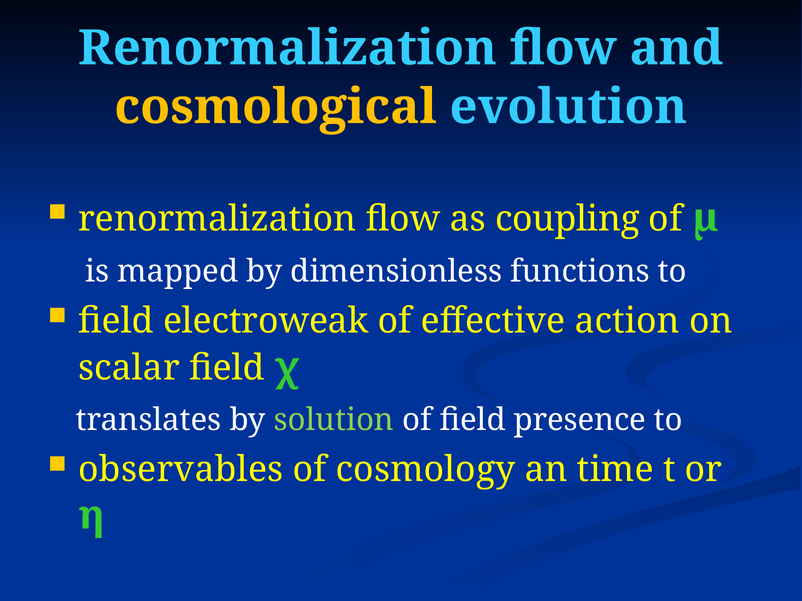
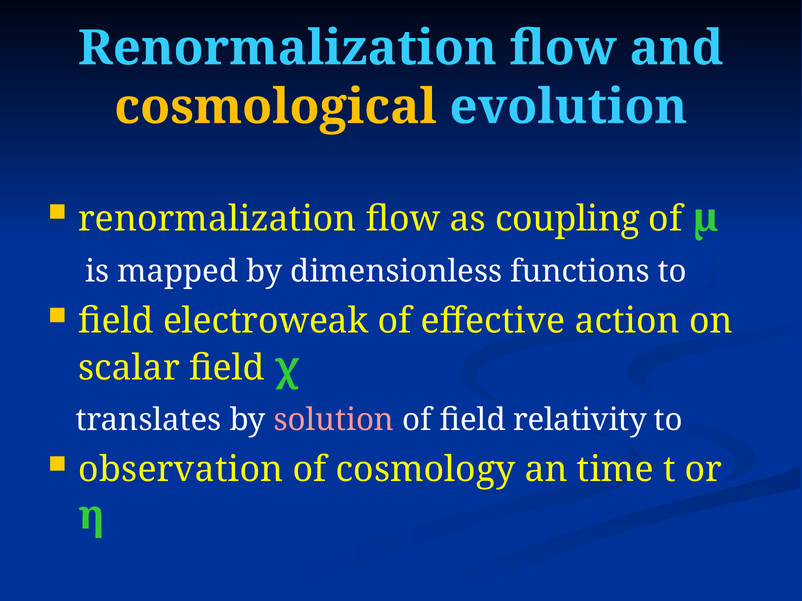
solution colour: light green -> pink (334, 421)
presence: presence -> relativity (580, 421)
observables: observables -> observation (181, 470)
